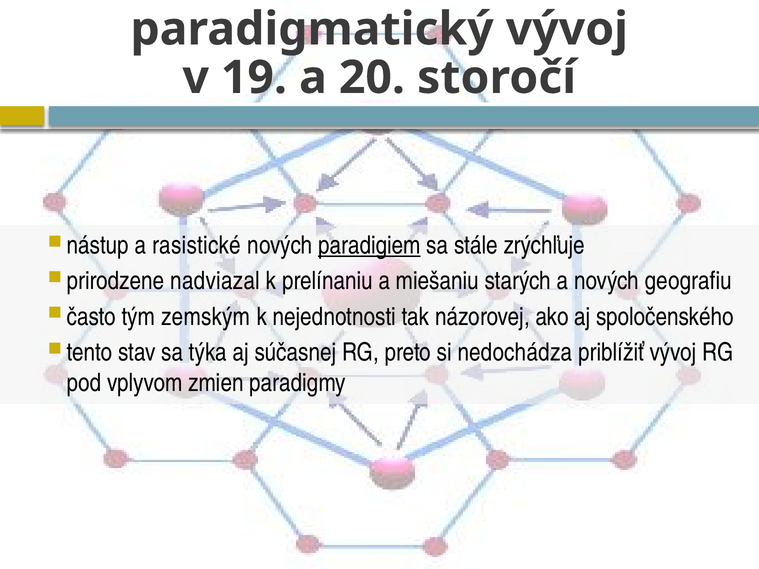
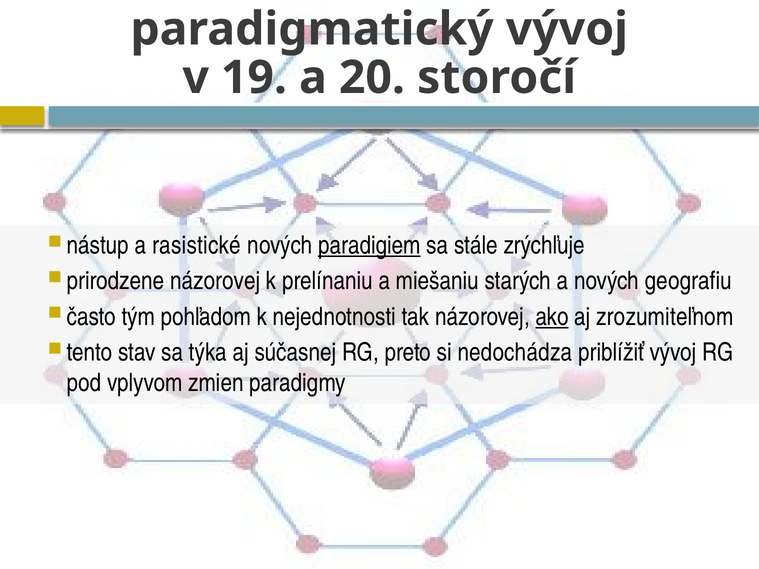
nadviazal: nadviazal -> názorovej (215, 281)
zemským: zemským -> pohľadom (206, 317)
ako underline: none -> present (552, 317)
spoločenského: spoločenského -> zrozumiteľnom (665, 317)
